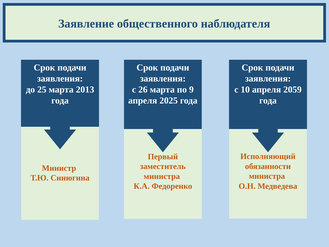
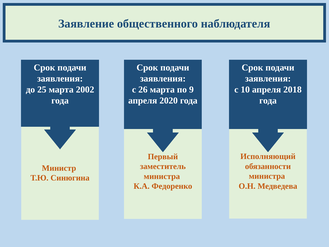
2013: 2013 -> 2002 (85, 89)
2059: 2059 -> 2018 (292, 89)
2025: 2025 -> 2020 (169, 100)
